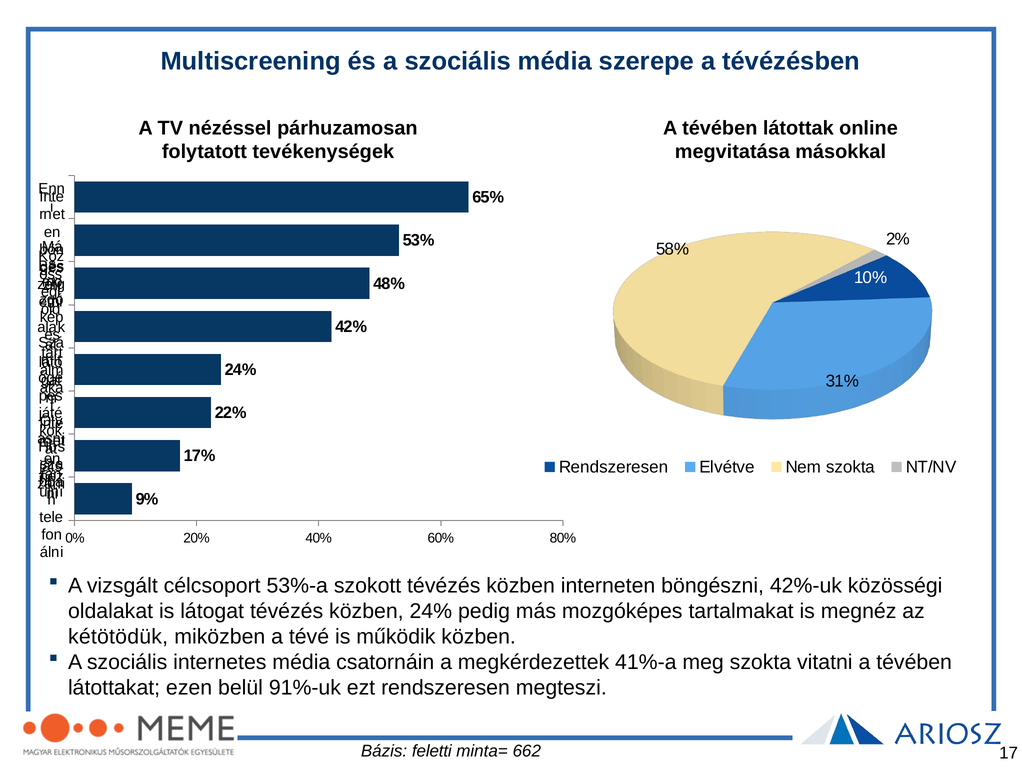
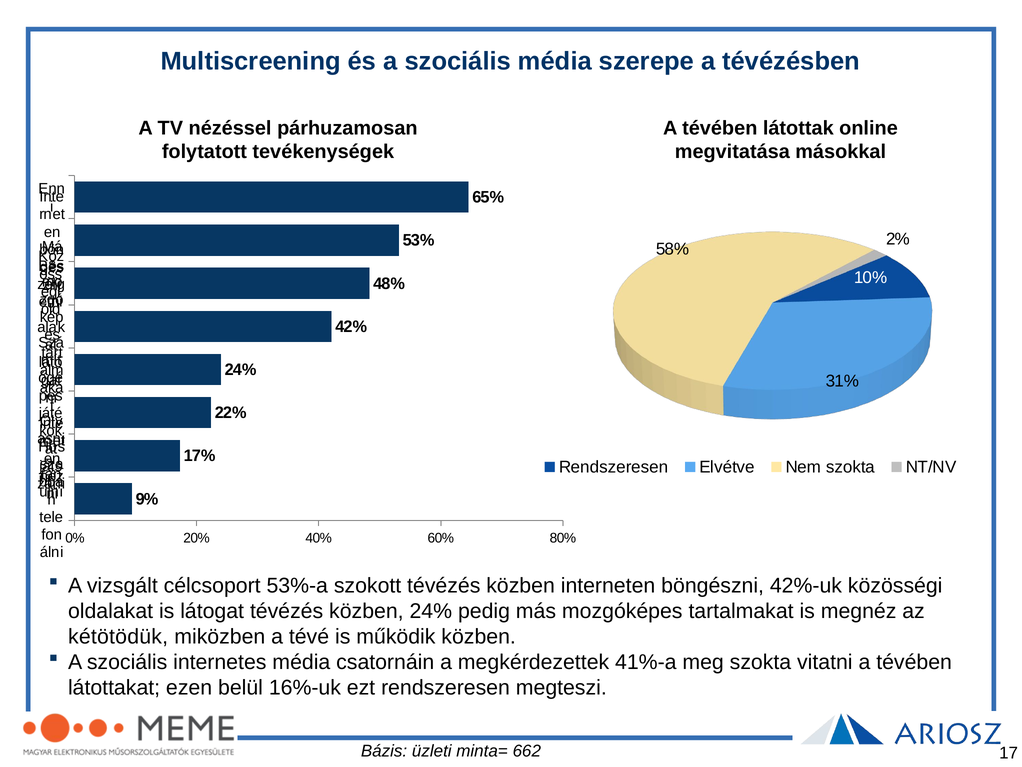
91%-uk: 91%-uk -> 16%-uk (305, 687)
feletti: feletti -> üzleti (432, 751)
